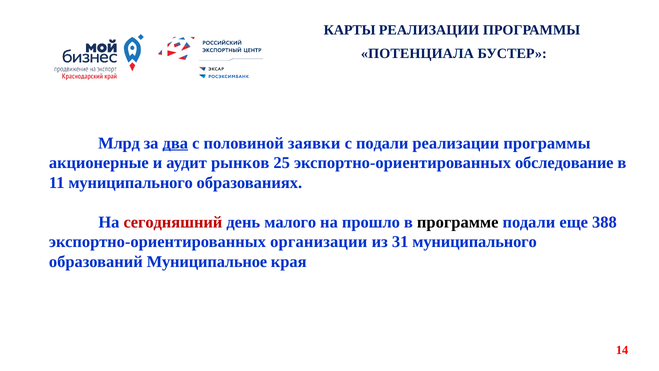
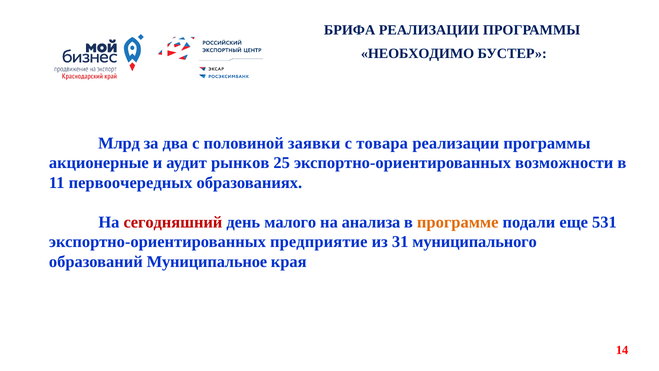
КАРТЫ: КАРТЫ -> БРИФА (350, 30)
ПОТЕНЦИАЛА: ПОТЕНЦИАЛА -> НЕОБХОДИМО (418, 54)
два underline: present -> none (175, 143)
с подали: подали -> товара (382, 143)
обследование: обследование -> возможности (564, 163)
11 муниципального: муниципального -> первоочередных (131, 183)
прошло: прошло -> анализа (371, 222)
программе colour: black -> orange (458, 222)
388: 388 -> 531 (604, 222)
организации: организации -> предприятие (319, 242)
